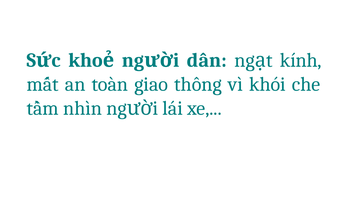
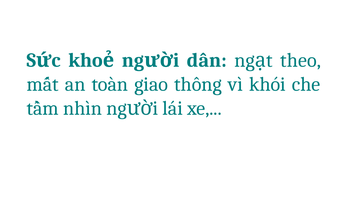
kính: kính -> theo (301, 60)
